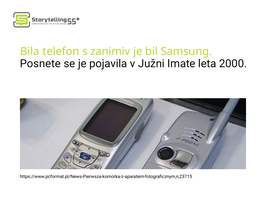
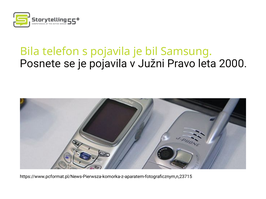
s zanimiv: zanimiv -> pojavila (110, 52)
Imate: Imate -> Pravo (181, 64)
